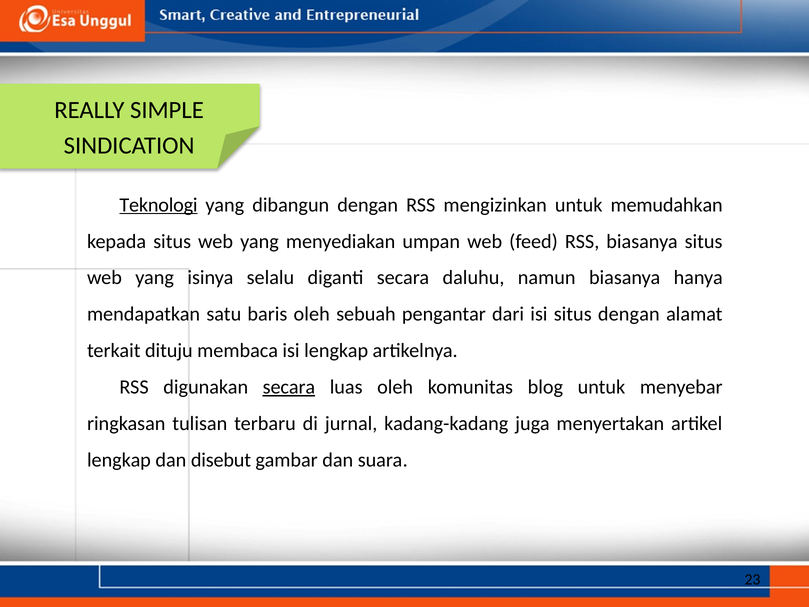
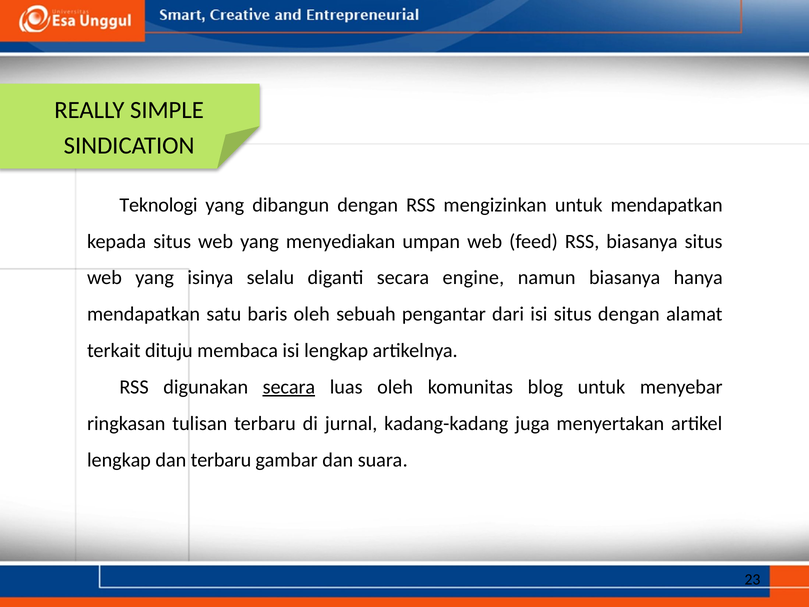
Teknologi underline: present -> none (159, 205)
untuk memudahkan: memudahkan -> mendapatkan (667, 205)
daluhu: daluhu -> engine (473, 278)
dan disebut: disebut -> terbaru (221, 460)
